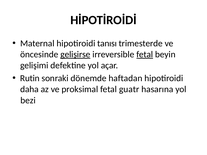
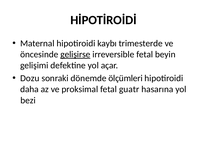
tanısı: tanısı -> kaybı (107, 43)
fetal underline: present -> none (145, 54)
Rutin: Rutin -> Dozu (30, 78)
haftadan: haftadan -> ölçümleri (126, 78)
